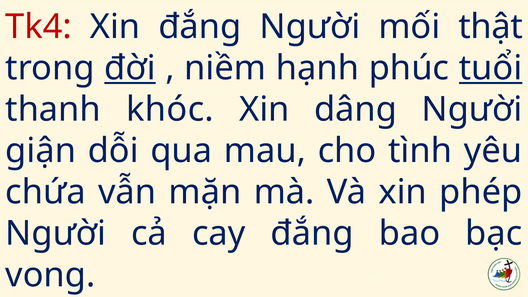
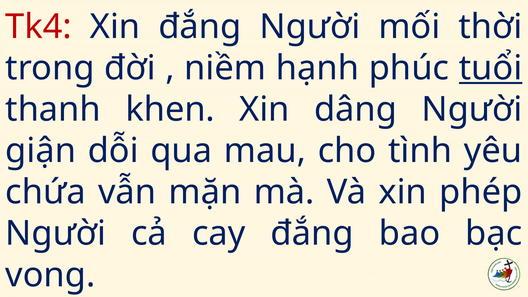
thật: thật -> thời (490, 27)
đời underline: present -> none (130, 68)
khóc: khóc -> khen (170, 110)
